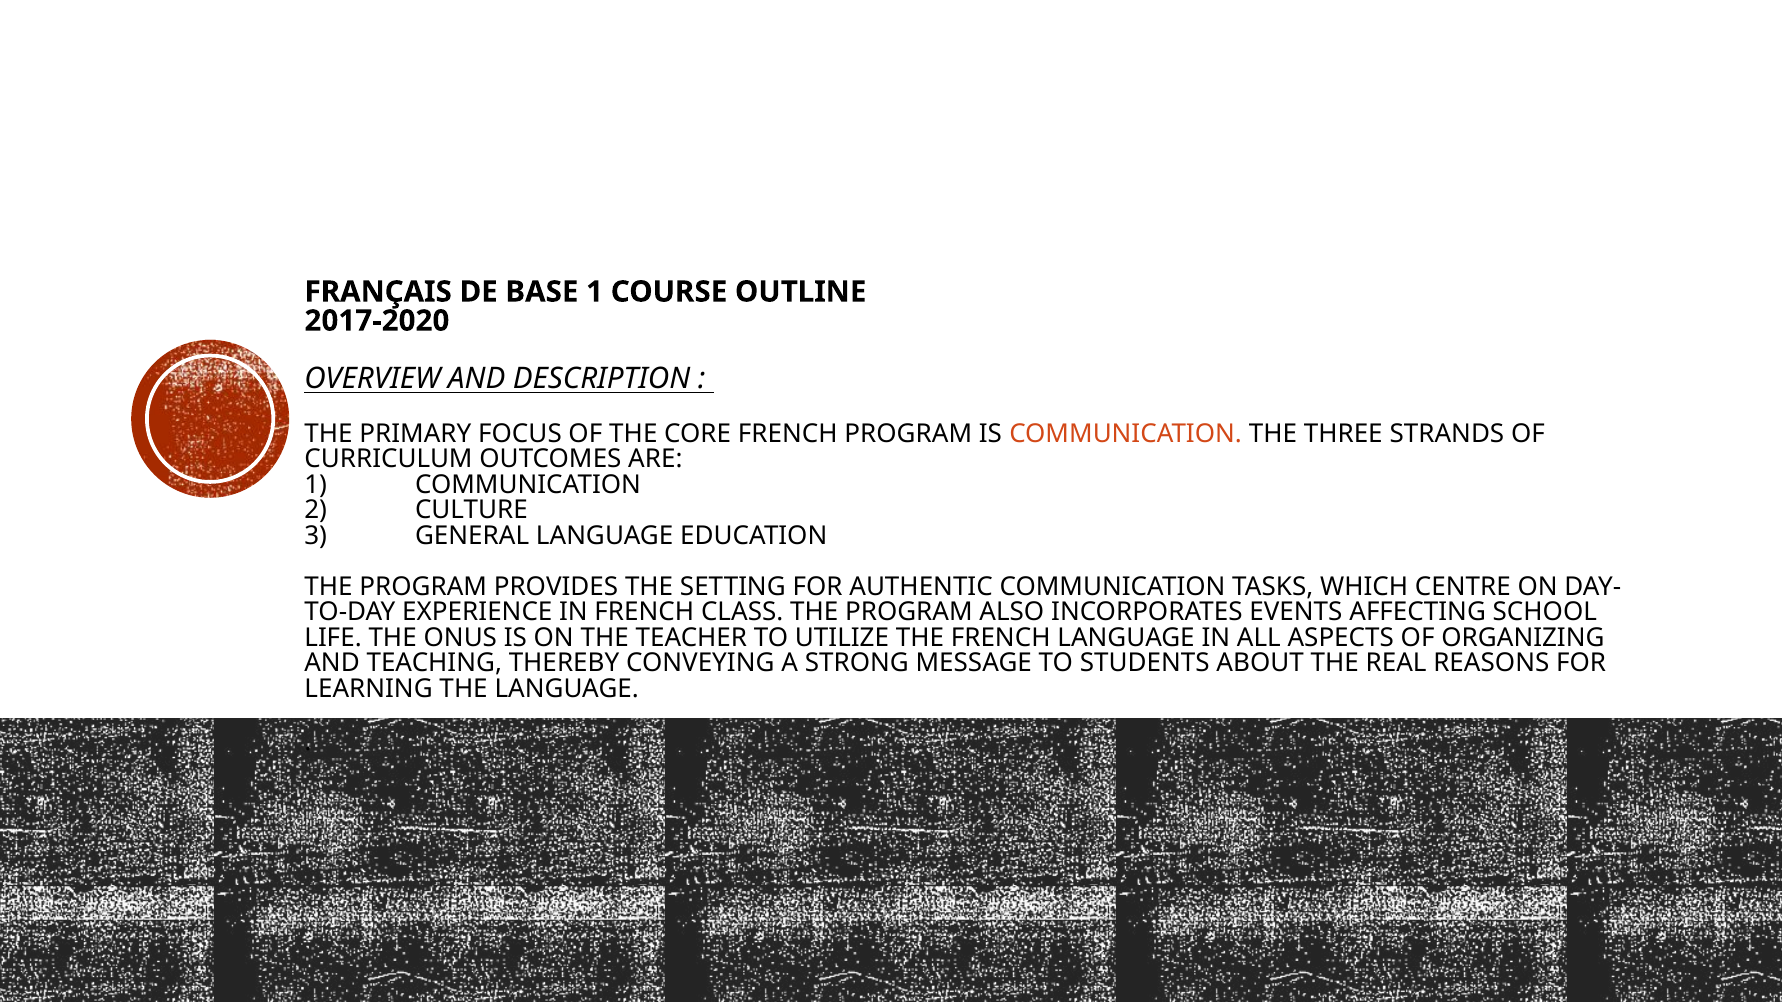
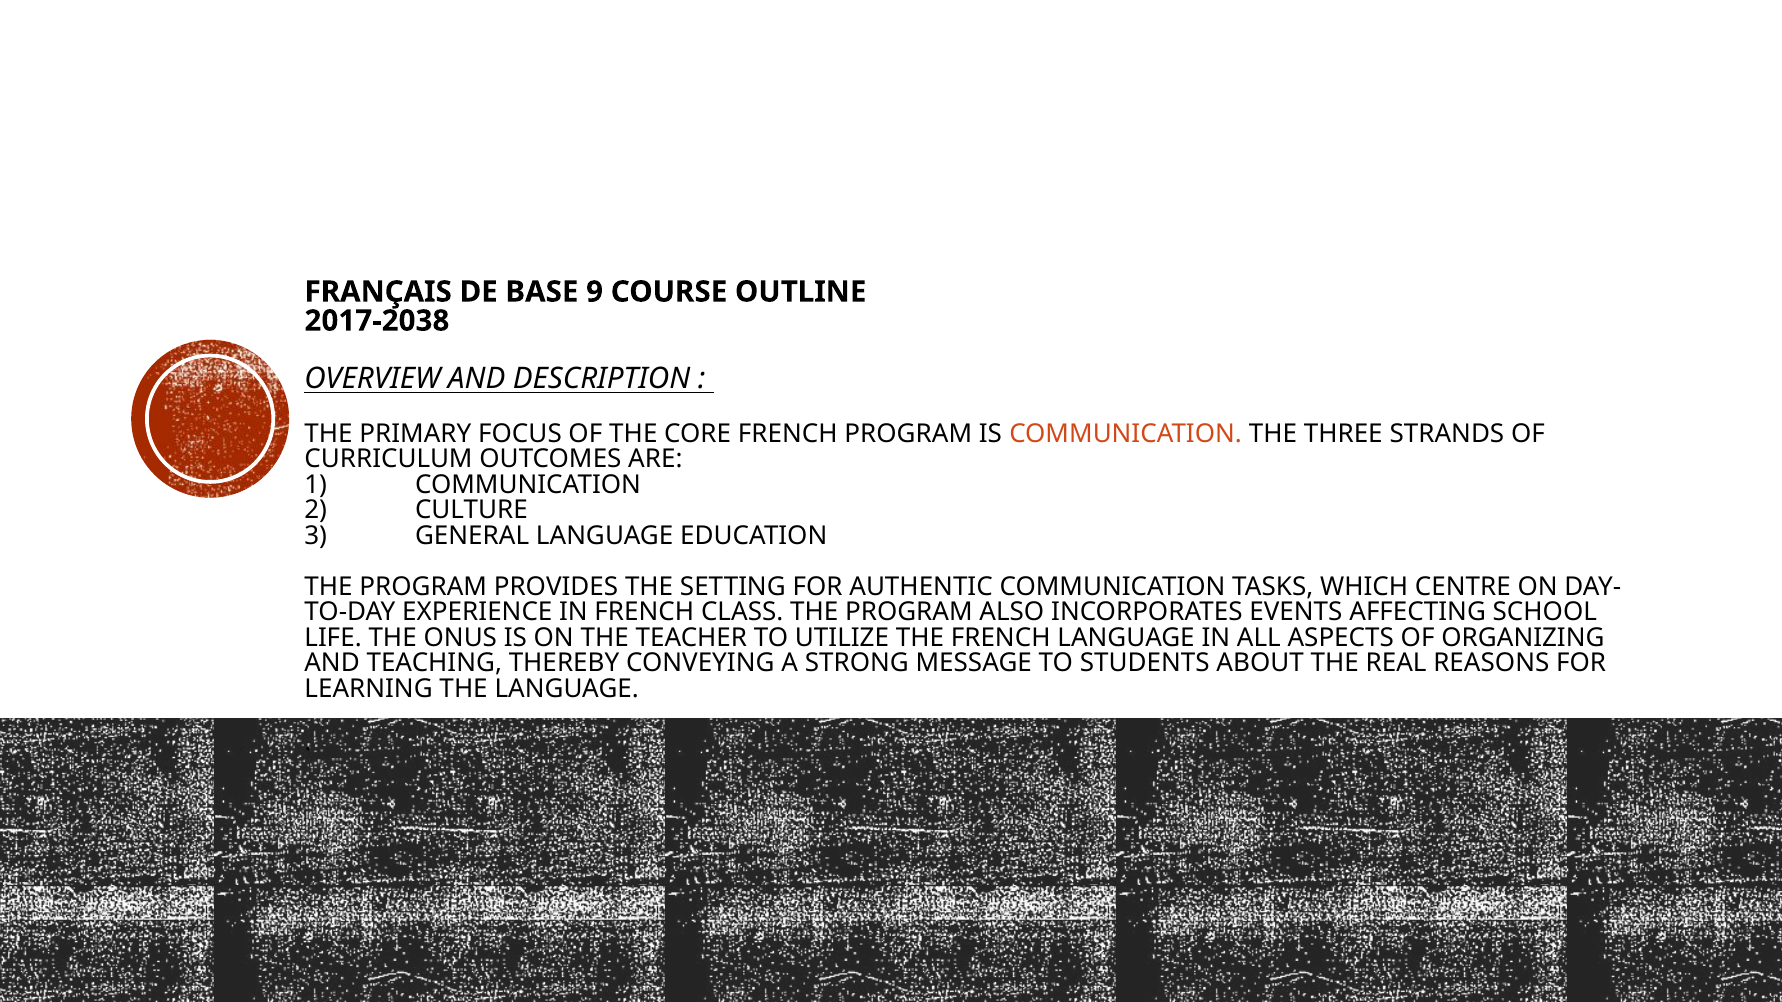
BASE 1: 1 -> 9 (595, 292)
2017-2020: 2017-2020 -> 2017-2038 (377, 321)
